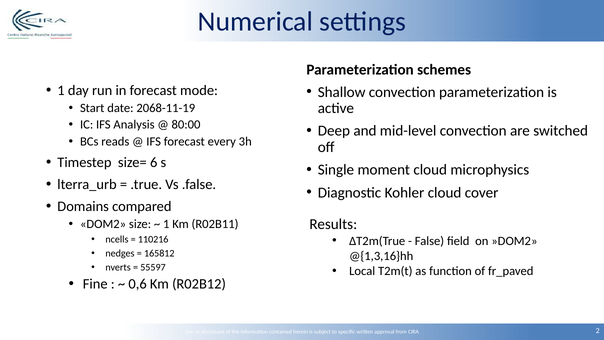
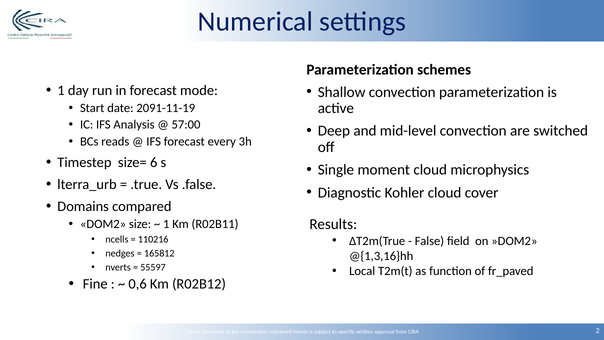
2068-11-19: 2068-11-19 -> 2091-11-19 (166, 108)
80:00: 80:00 -> 57:00 (186, 125)
